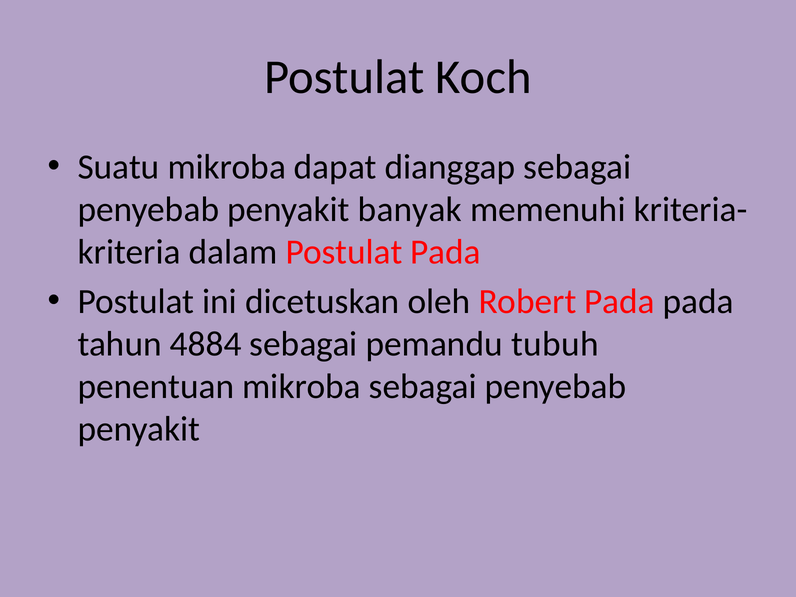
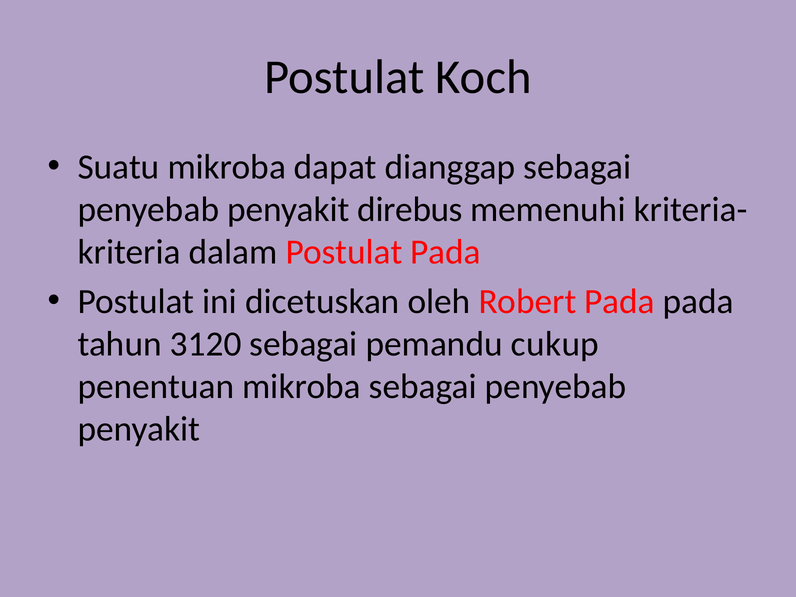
banyak: banyak -> direbus (410, 209)
4884: 4884 -> 3120 (206, 344)
tubuh: tubuh -> cukup (555, 344)
